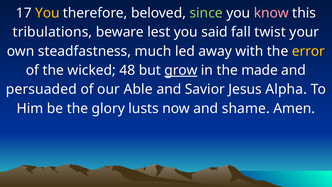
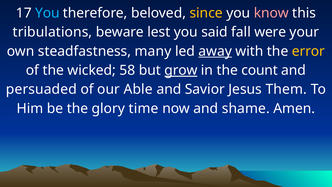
You colour: yellow -> light blue (47, 13)
since colour: light green -> yellow (206, 13)
twist: twist -> were (270, 32)
much: much -> many (153, 51)
away underline: none -> present (215, 51)
48: 48 -> 58 (127, 70)
made: made -> count (260, 70)
Alpha: Alpha -> Them (286, 89)
lusts: lusts -> time (144, 108)
